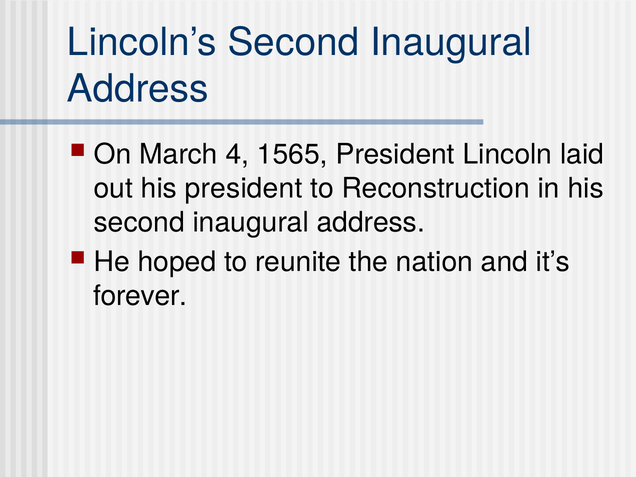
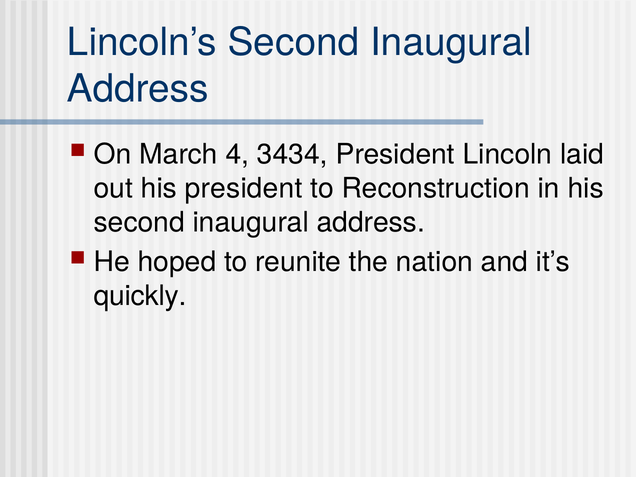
1565: 1565 -> 3434 (292, 155)
forever: forever -> quickly (140, 296)
